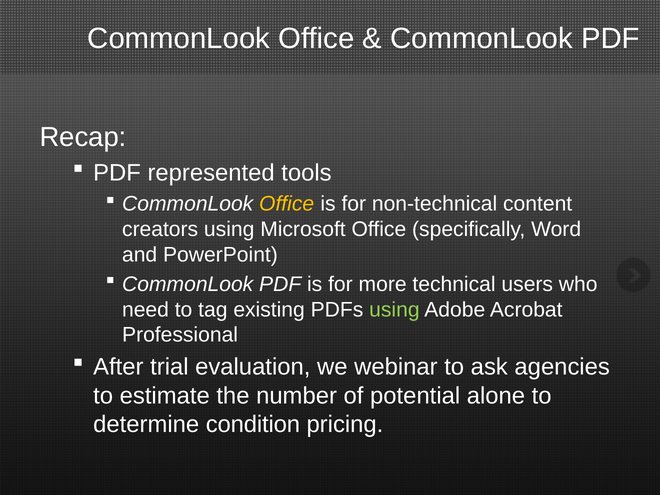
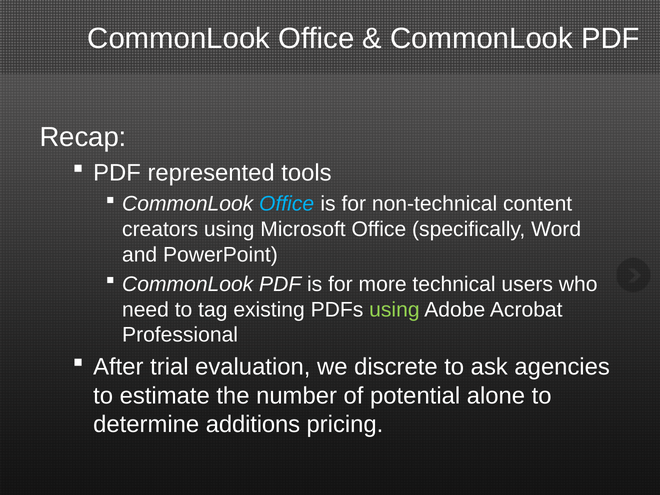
Office colour: yellow -> light blue (287, 204)
webinar: webinar -> discrete (396, 367)
condition: condition -> additions (253, 424)
